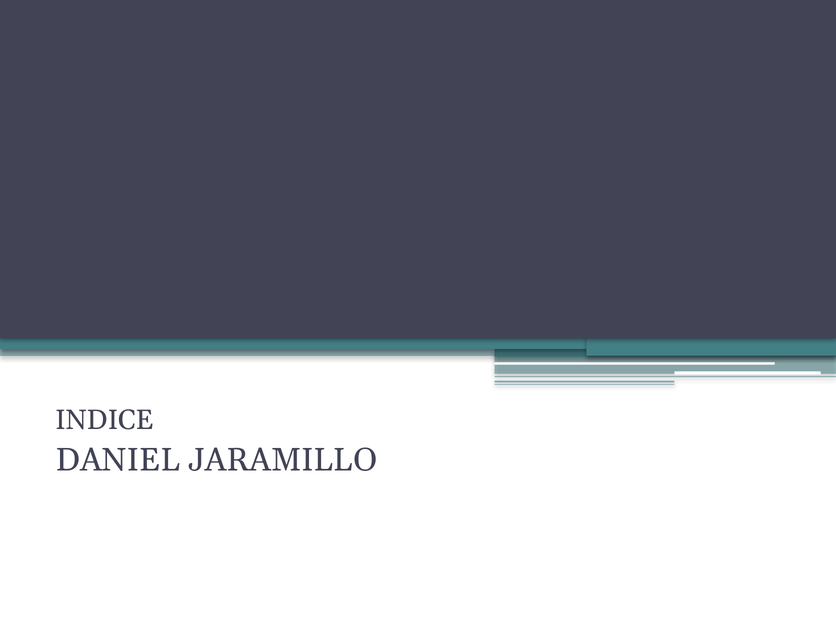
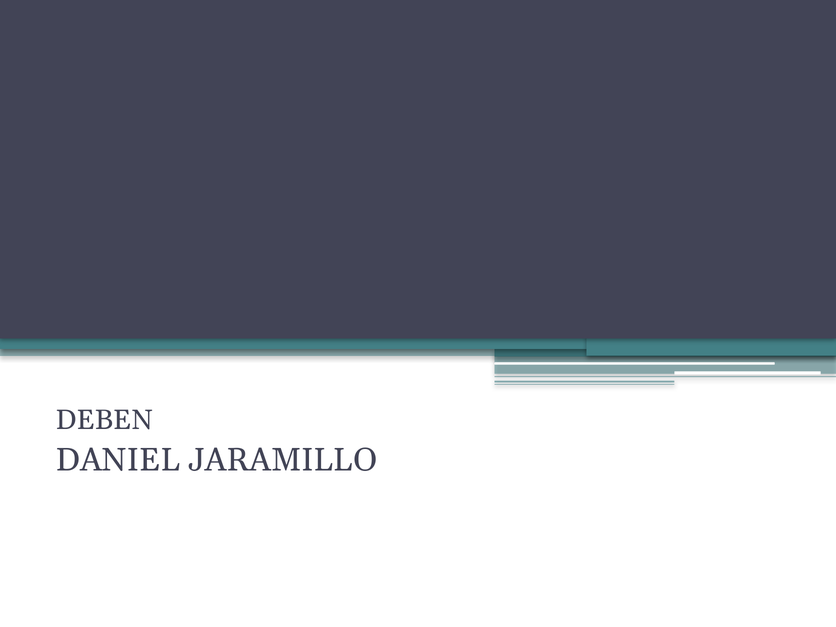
INDICE: INDICE -> DEBEN (104, 420)
